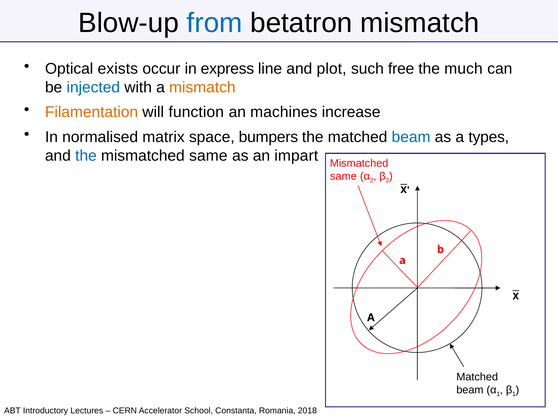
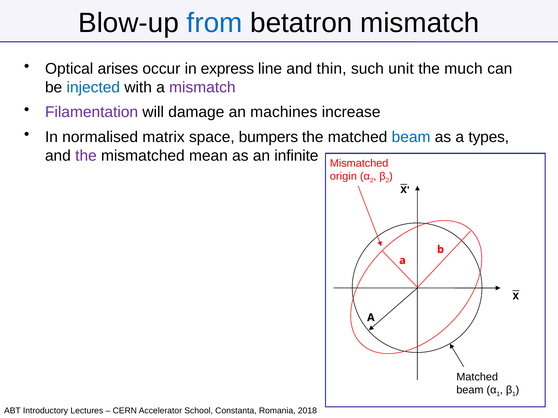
exists: exists -> arises (118, 69)
plot: plot -> thin (332, 69)
free: free -> unit (401, 69)
mismatch colour: orange -> purple (202, 88)
Filamentation colour: orange -> purple (92, 112)
function: function -> damage (196, 112)
the colour: blue -> purple (86, 156)
same: same -> mean (208, 156)
impart: impart -> infinite (296, 156)
same: same -> origin (343, 176)
